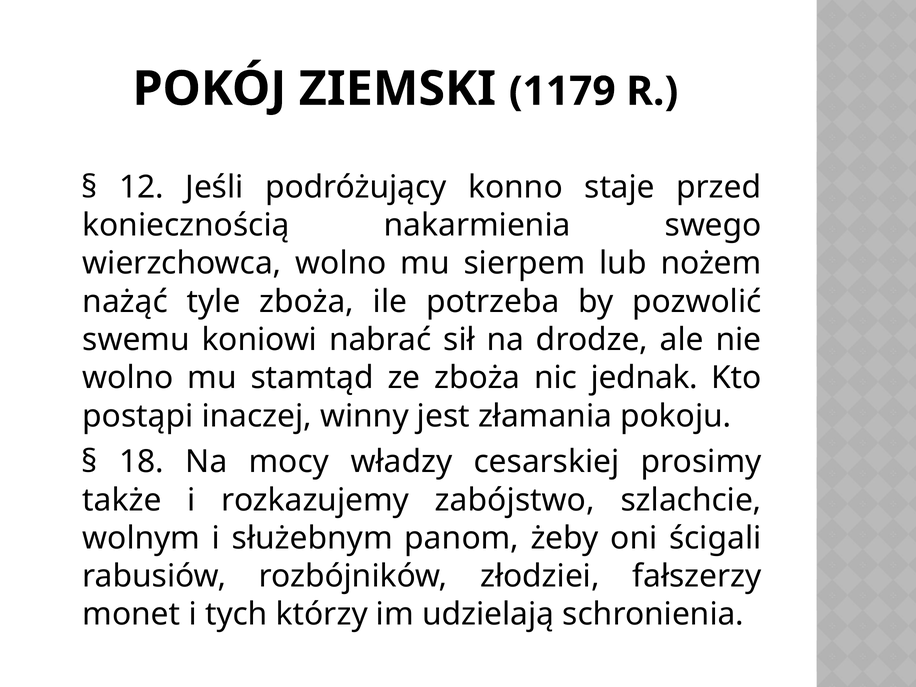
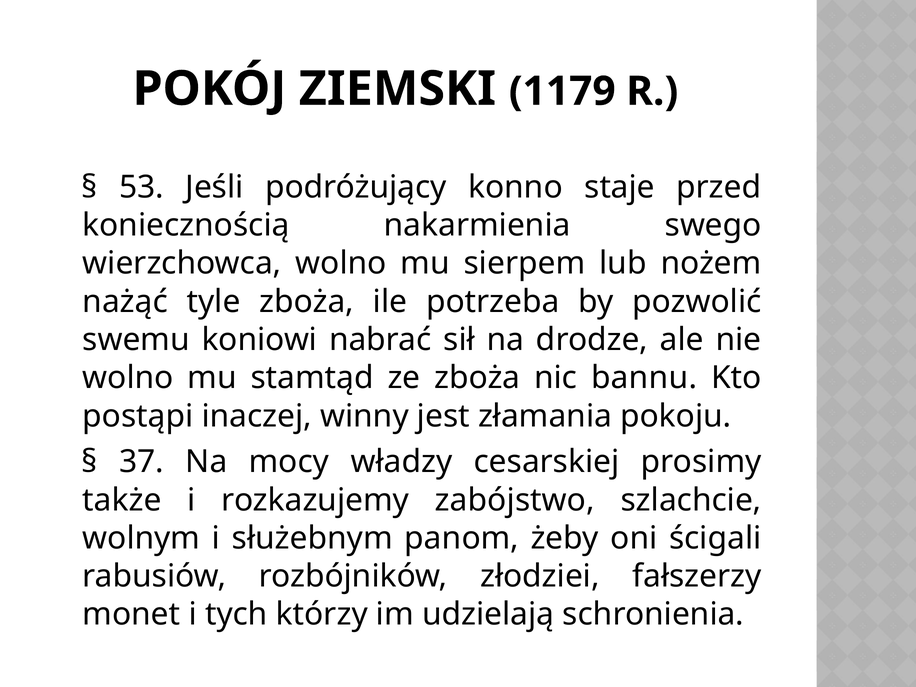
12: 12 -> 53 (141, 187)
jednak: jednak -> bannu (644, 378)
18: 18 -> 37 (141, 462)
